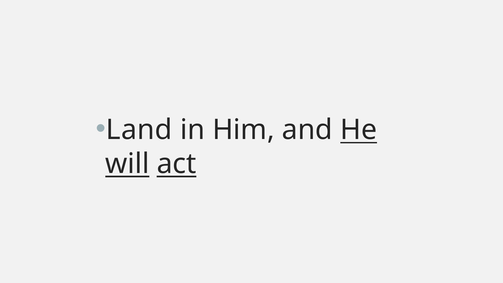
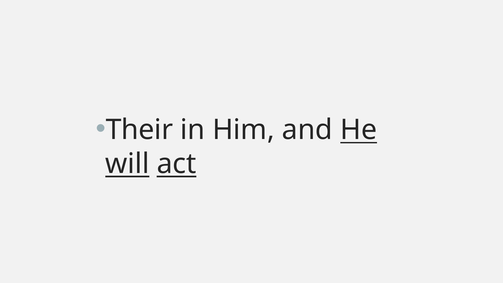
Land: Land -> Their (139, 130)
